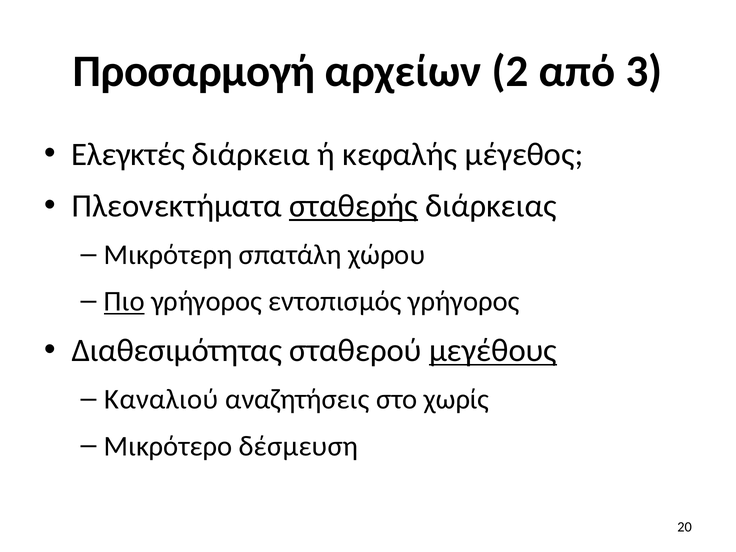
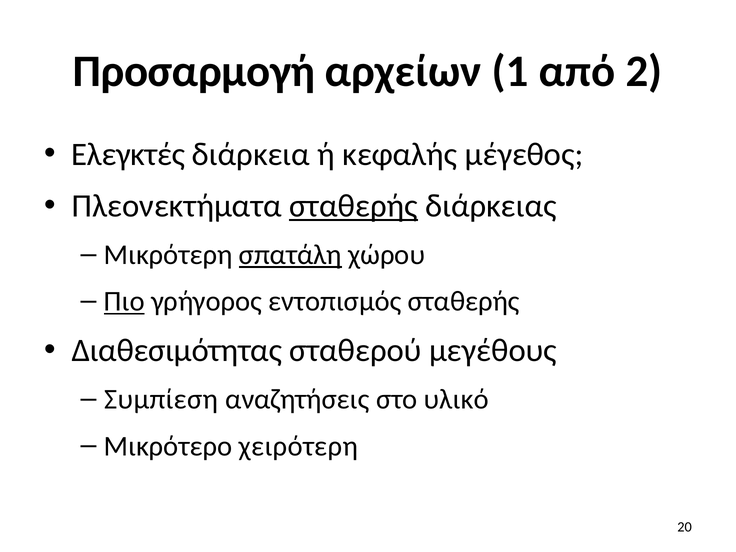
2: 2 -> 1 (510, 71)
3: 3 -> 2 (644, 71)
σπατάλη underline: none -> present (290, 255)
εντοπισμός γρήγορος: γρήγορος -> σταθερής (464, 301)
μεγέθους underline: present -> none (493, 351)
Καναλιού: Καναλιού -> Συμπίεση (161, 399)
χωρίς: χωρίς -> υλικό (456, 399)
δέσμευση: δέσμευση -> χειρότερη (298, 446)
